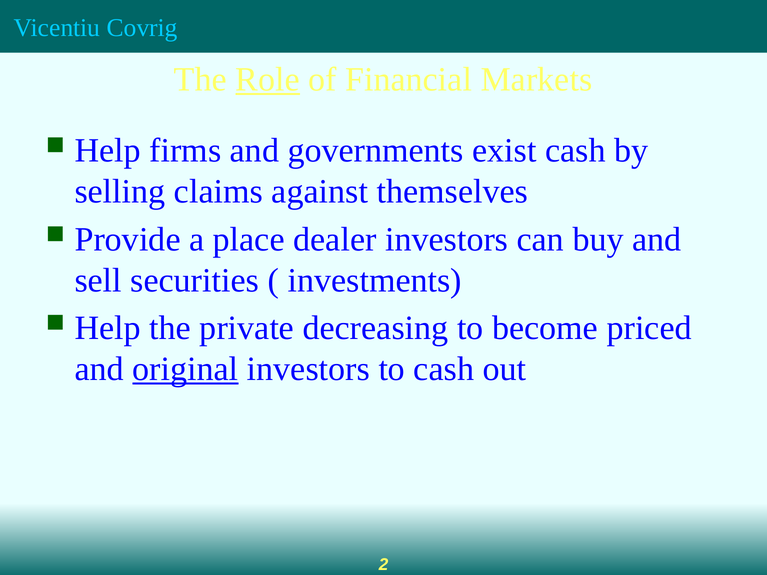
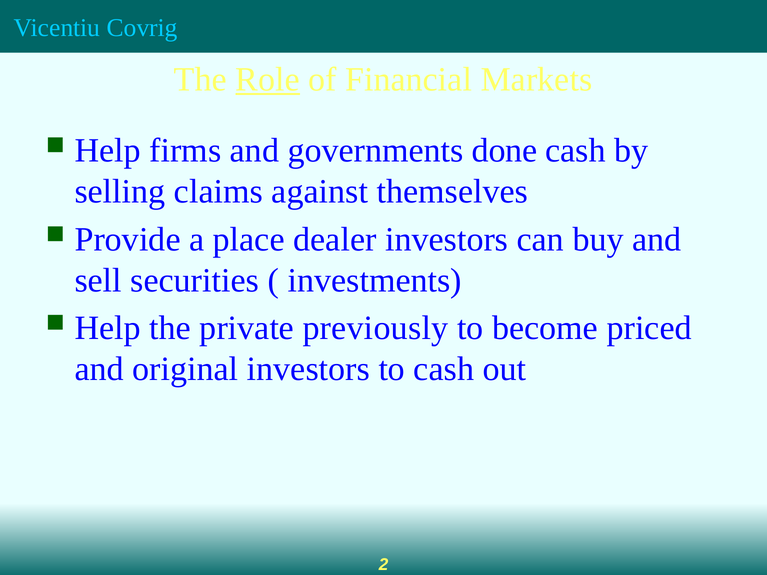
exist: exist -> done (505, 151)
decreasing: decreasing -> previously (375, 328)
original underline: present -> none (185, 369)
